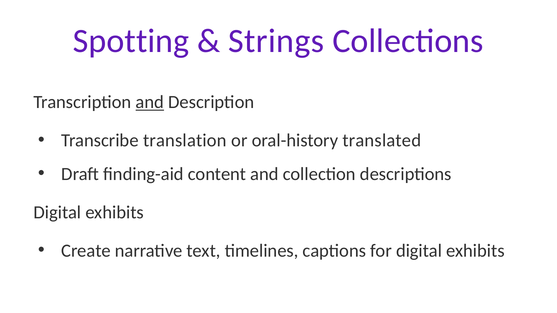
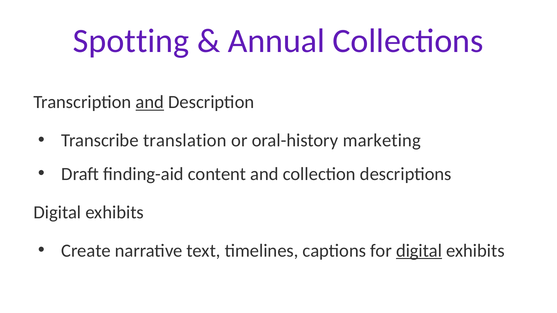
Strings: Strings -> Annual (276, 41)
translated: translated -> marketing (382, 141)
digital underline: none -> present (419, 251)
